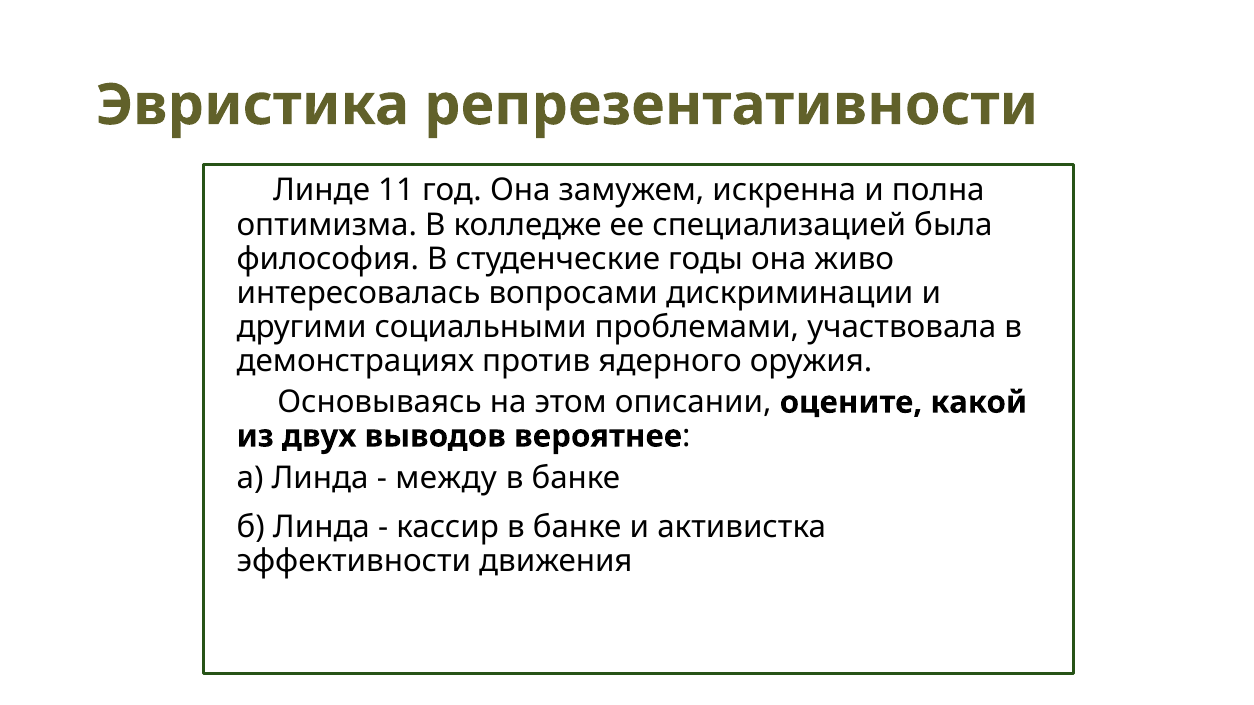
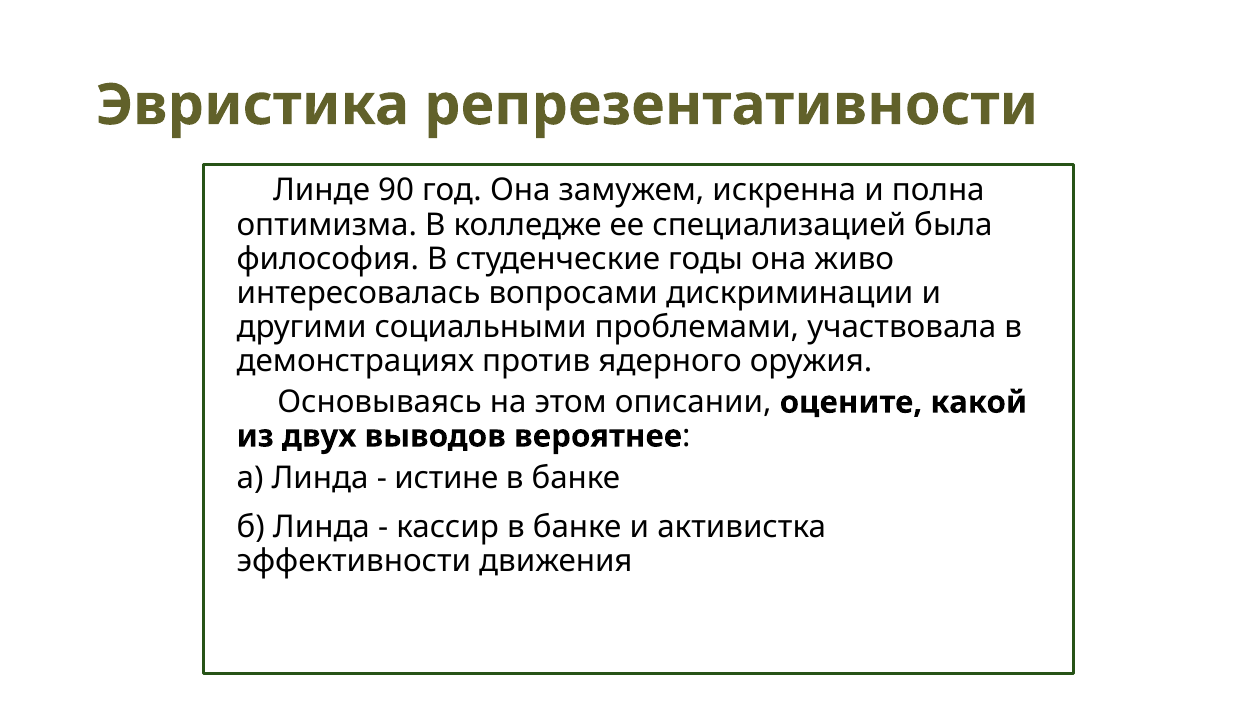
11: 11 -> 90 (396, 191)
между: между -> истине (446, 478)
